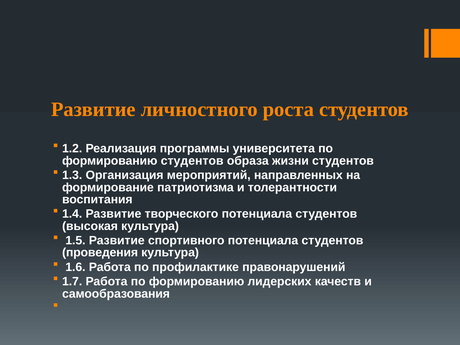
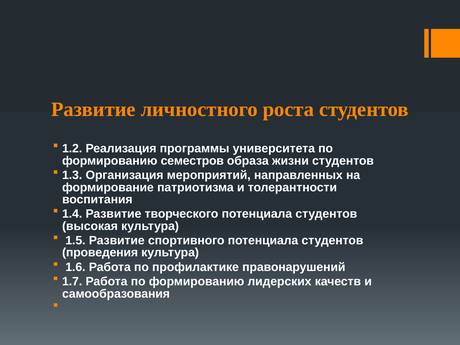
формированию студентов: студентов -> семестров (192, 161)
